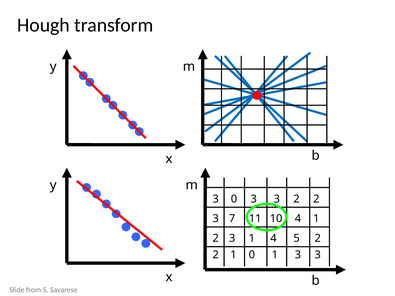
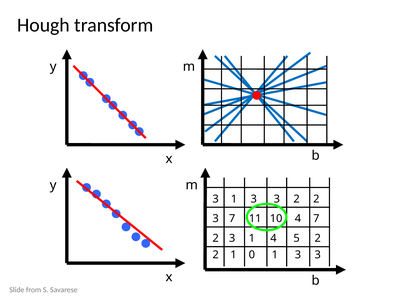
0: 0 -> 1 (234, 199)
4 1: 1 -> 7 (316, 219)
